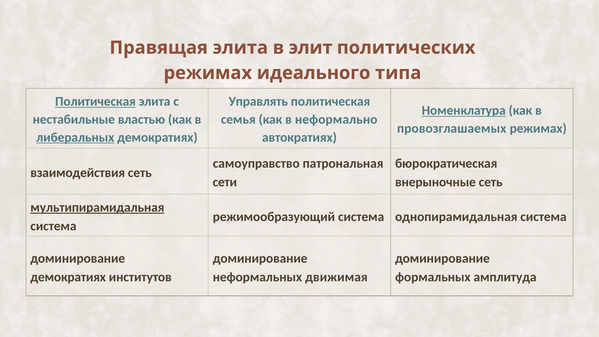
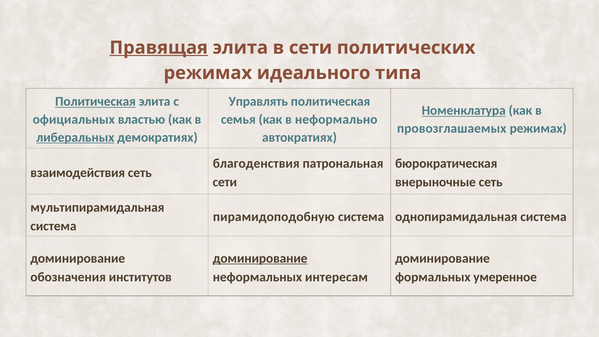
Правящая underline: none -> present (159, 48)
в элит: элит -> сети (311, 48)
нестабильные: нестабильные -> официальных (74, 119)
самоуправство: самоуправство -> благоденствия (256, 163)
мультипирамидальная underline: present -> none (97, 207)
режимообразующий: режимообразующий -> пирамидоподобную (274, 217)
доминирование underline: none -> present (260, 258)
демократиях: демократиях -> обозначения (68, 277)
движимая: движимая -> интересам (336, 277)
амплитуда: амплитуда -> умеренное (505, 277)
